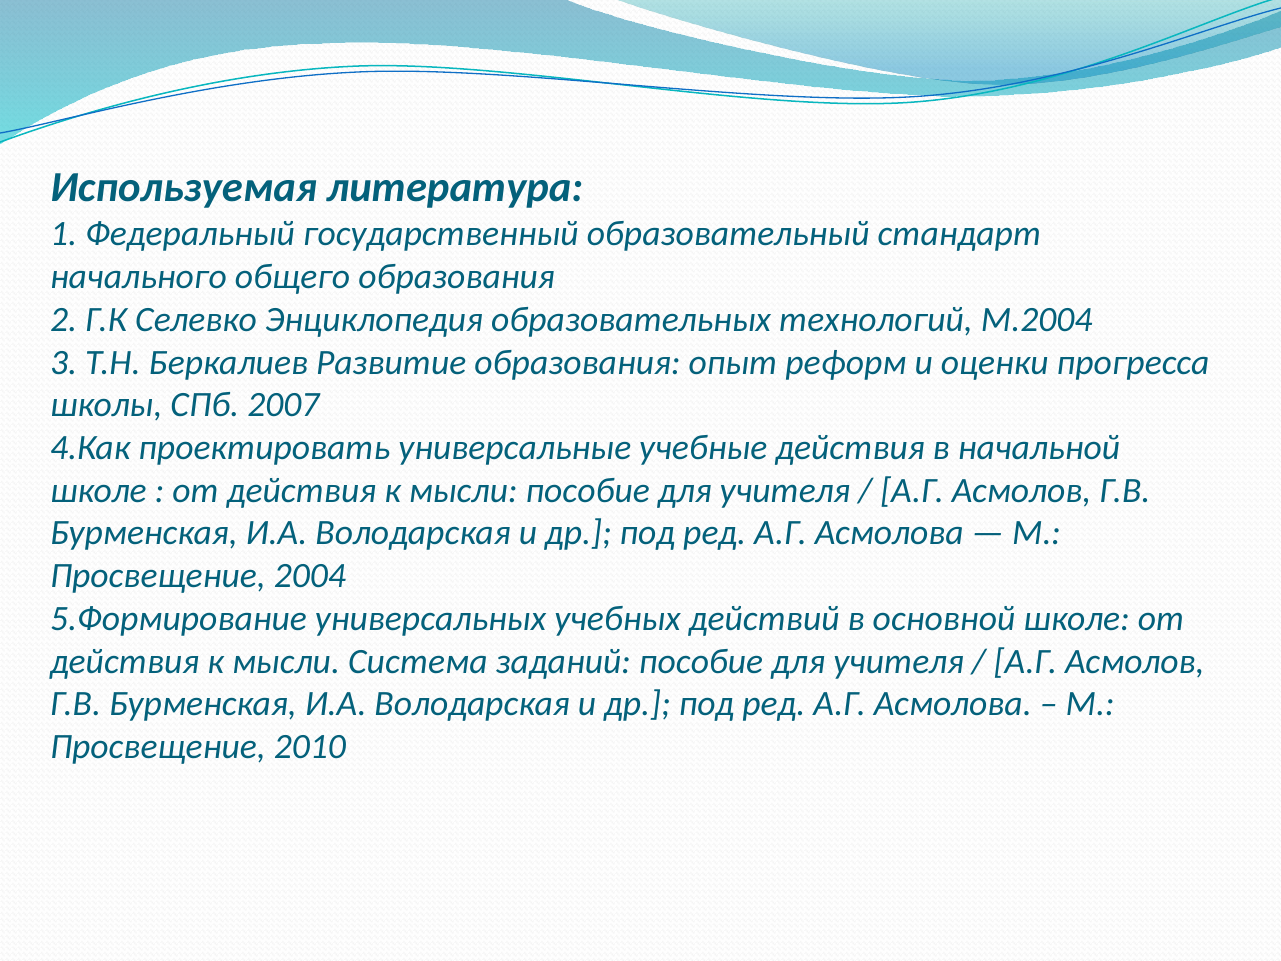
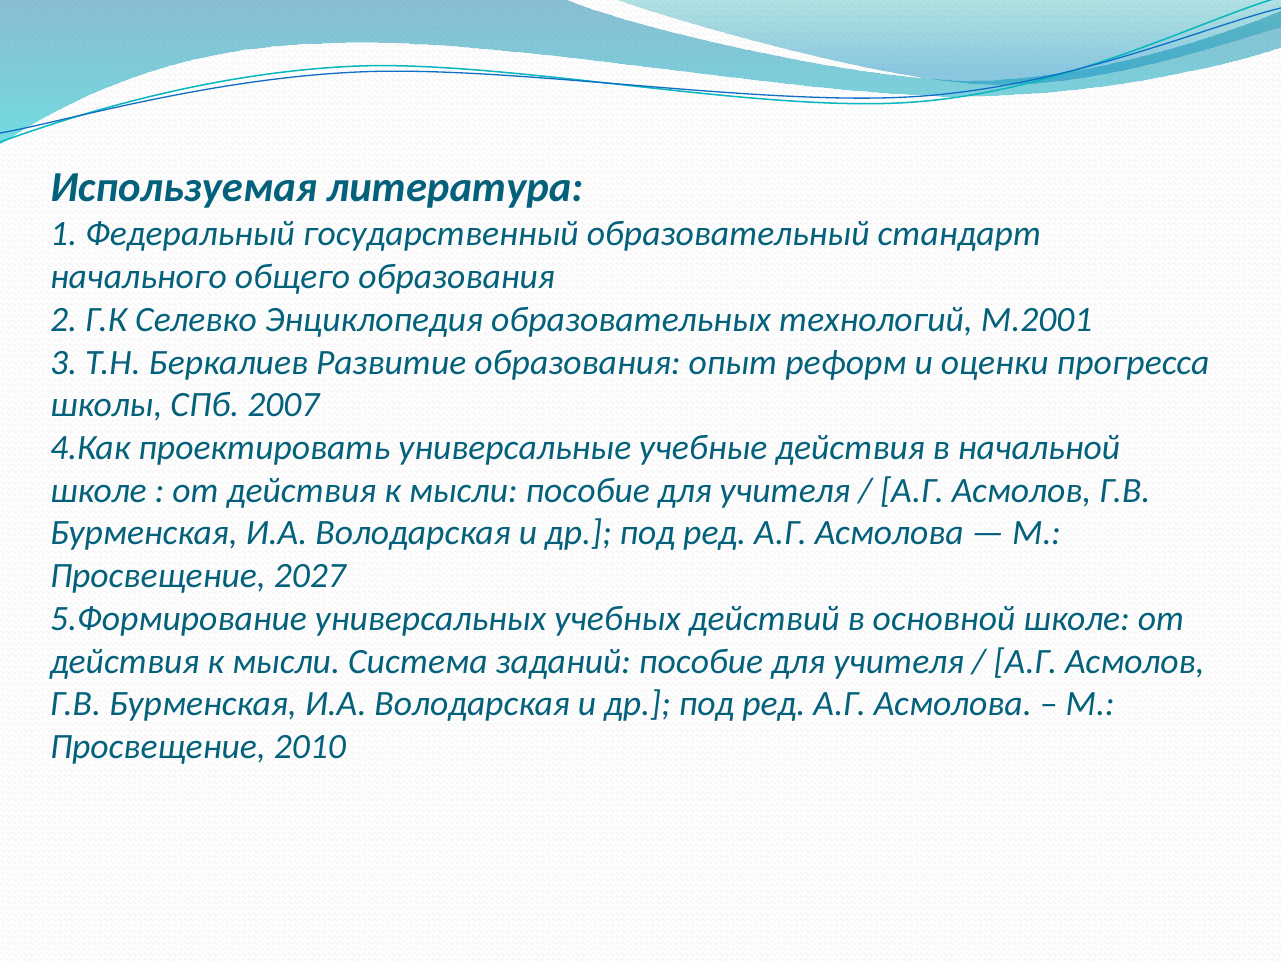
М.2004: М.2004 -> М.2001 (1037, 319)
2004: 2004 -> 2027 (310, 576)
